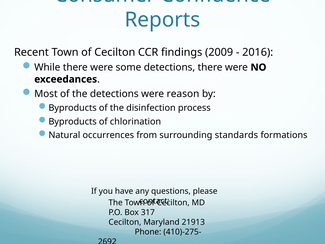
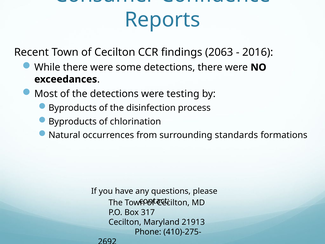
2009: 2009 -> 2063 (219, 52)
reason: reason -> testing (183, 94)
